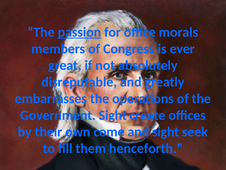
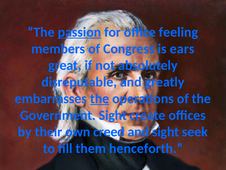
morals: morals -> feeling (178, 32)
ever: ever -> ears (182, 49)
the underline: none -> present (100, 98)
come: come -> creed (109, 131)
